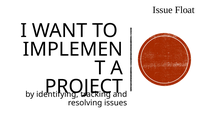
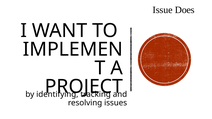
Float: Float -> Does (185, 10)
